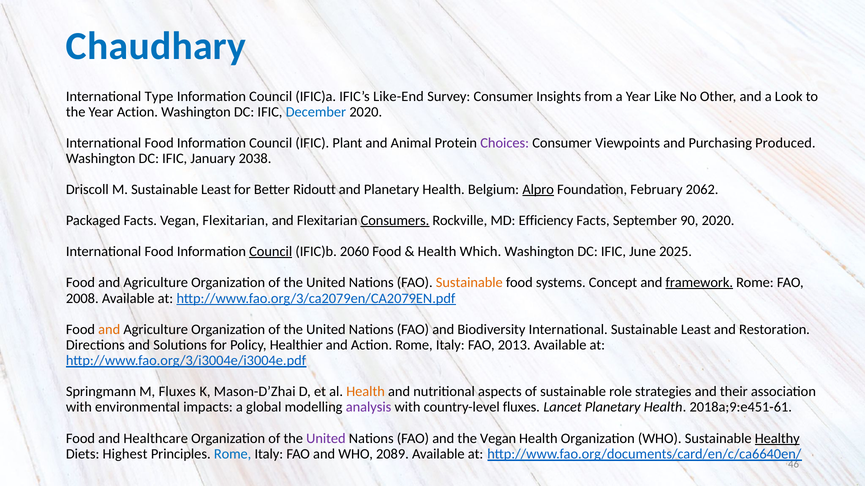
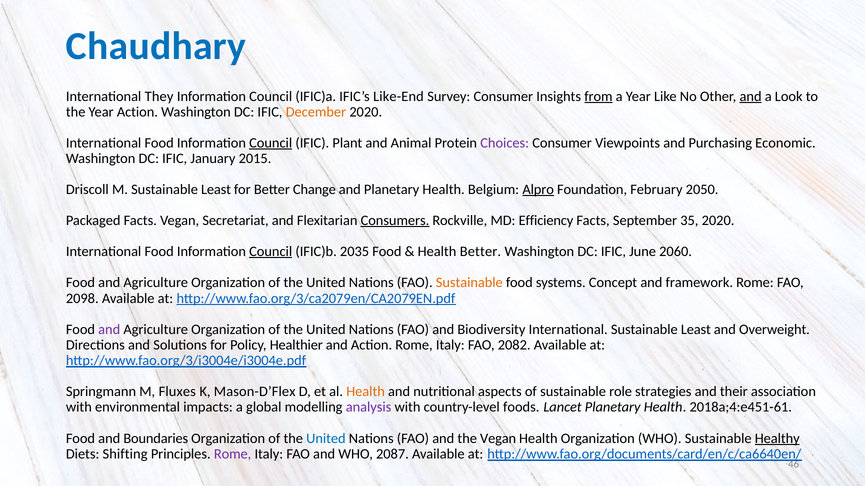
Type: Type -> They (159, 96)
from underline: none -> present (598, 96)
and underline: none -> present (751, 96)
December colour: blue -> orange (316, 112)
Council underline: none -> present (271, 143)
Produced: Produced -> Economic (785, 143)
2038: 2038 -> 2015 (255, 159)
Ridoutt: Ridoutt -> Change (314, 190)
2062: 2062 -> 2050 (702, 190)
Vegan Flexitarian: Flexitarian -> Secretariat (236, 221)
90: 90 -> 35 (689, 221)
2060: 2060 -> 2035 (355, 252)
Health Which: Which -> Better (480, 252)
2025: 2025 -> 2060 (676, 252)
framework underline: present -> none (699, 283)
2008: 2008 -> 2098 (82, 299)
and colour: orange -> purple (109, 330)
Restoration: Restoration -> Overweight (774, 330)
2013: 2013 -> 2082 (514, 345)
Mason-D’Zhai: Mason-D’Zhai -> Mason-D’Flex (255, 392)
country-level fluxes: fluxes -> foods (521, 408)
2018a;9:e451-61: 2018a;9:e451-61 -> 2018a;4:e451-61 (741, 408)
Healthcare: Healthcare -> Boundaries (156, 439)
United colour: purple -> blue (326, 439)
Highest: Highest -> Shifting (125, 455)
Rome colour: blue -> purple (233, 455)
2089: 2089 -> 2087 (392, 455)
